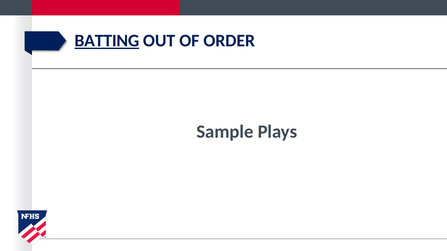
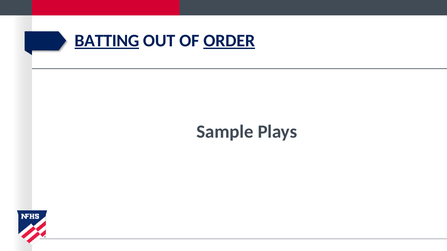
ORDER underline: none -> present (229, 41)
